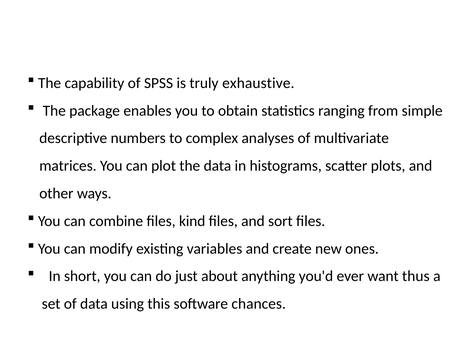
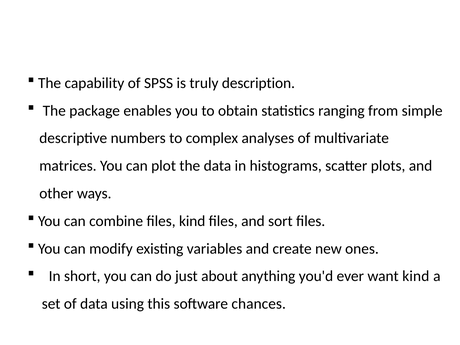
exhaustive: exhaustive -> description (258, 83)
want thus: thus -> kind (416, 276)
